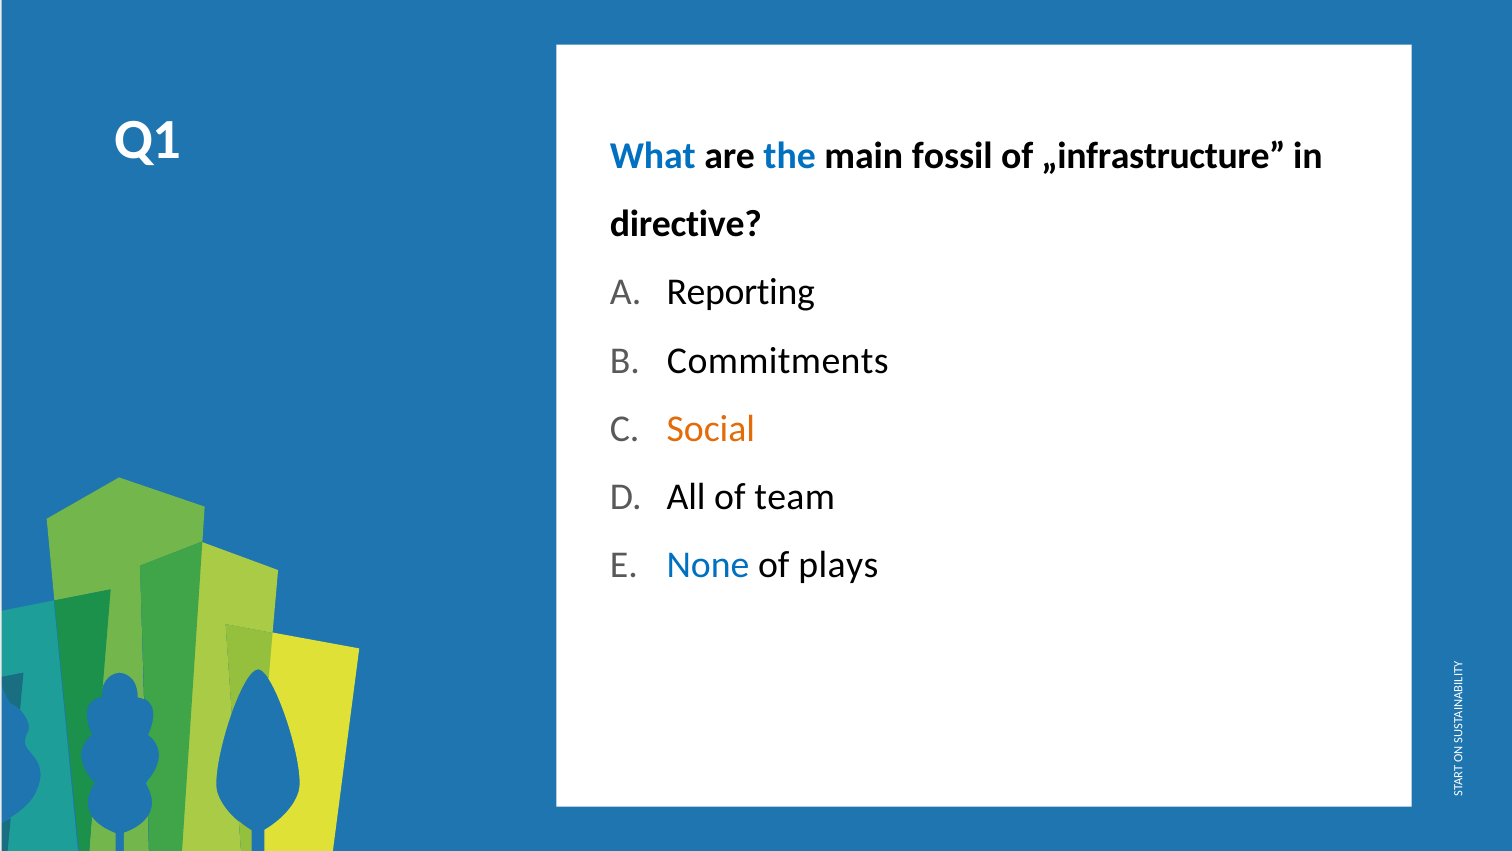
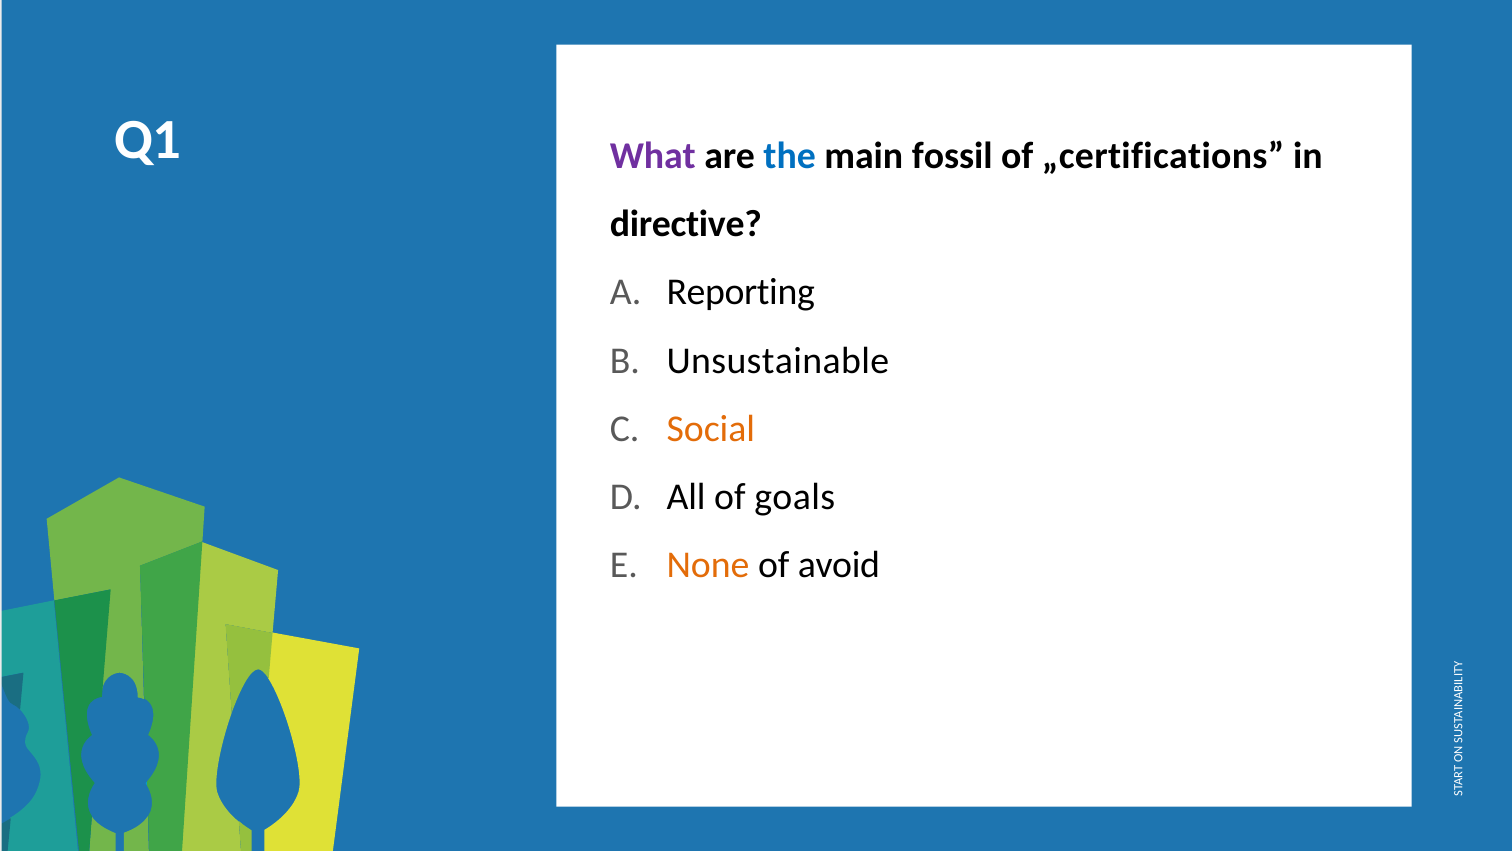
What colour: blue -> purple (653, 156)
„infrastructure: „infrastructure -> „certifications (1163, 156)
Commitments: Commitments -> Unsustainable (778, 360)
team: team -> goals (795, 496)
None colour: blue -> orange (708, 564)
plays: plays -> avoid (839, 564)
